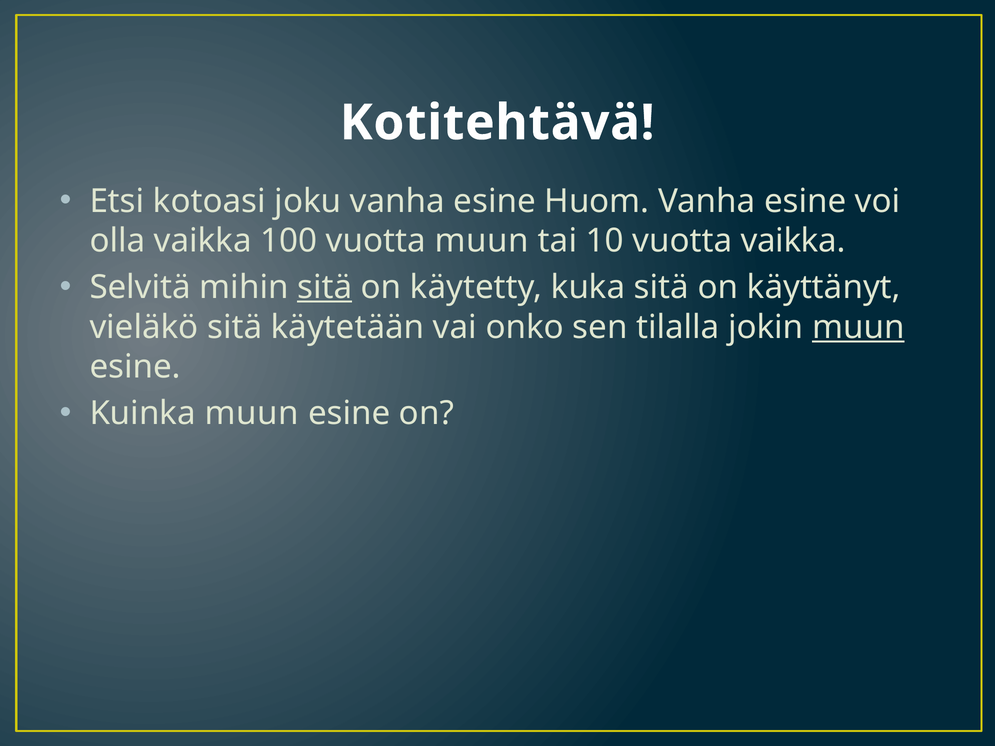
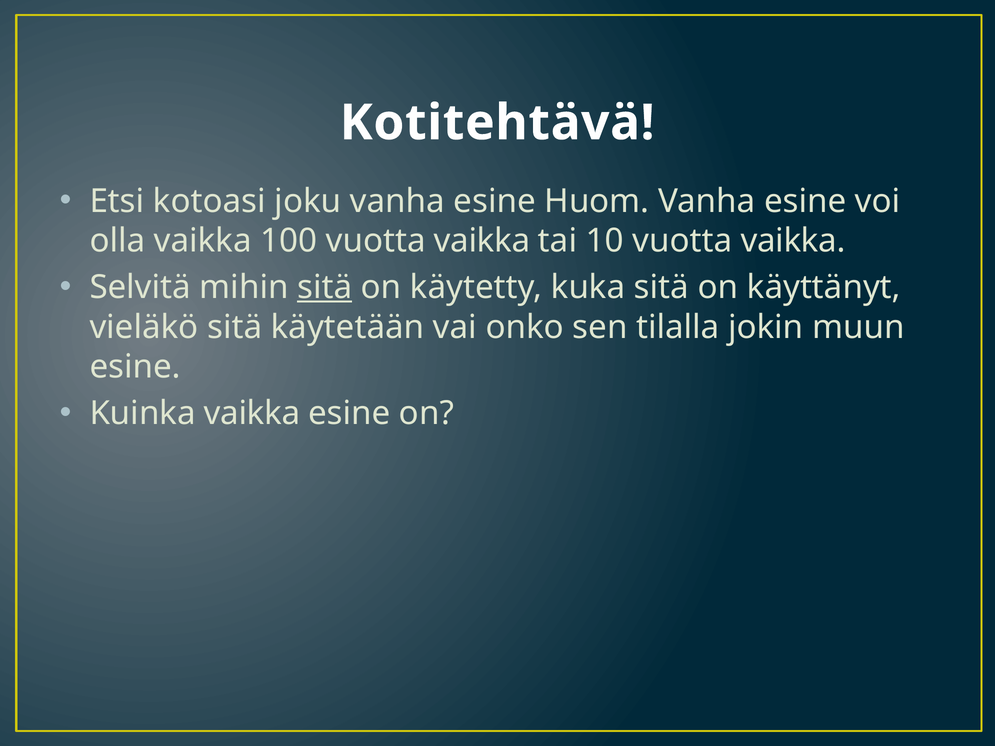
100 vuotta muun: muun -> vaikka (482, 241)
muun underline: present -> none (858, 327)
Kuinka muun: muun -> vaikka (252, 414)
